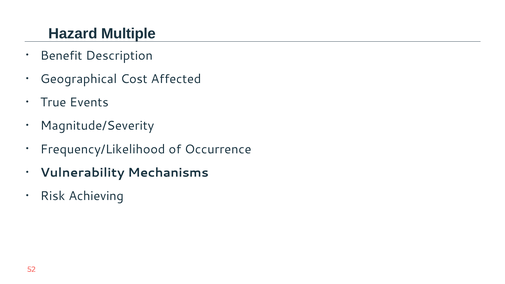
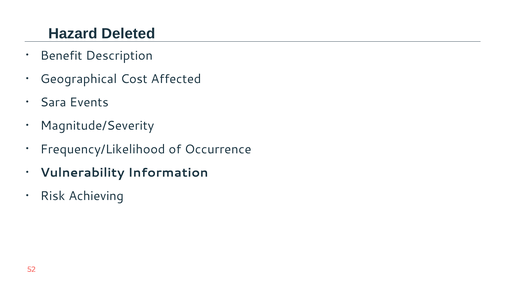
Multiple: Multiple -> Deleted (128, 34)
True: True -> Sara (53, 102)
Mechanisms: Mechanisms -> Information (168, 173)
